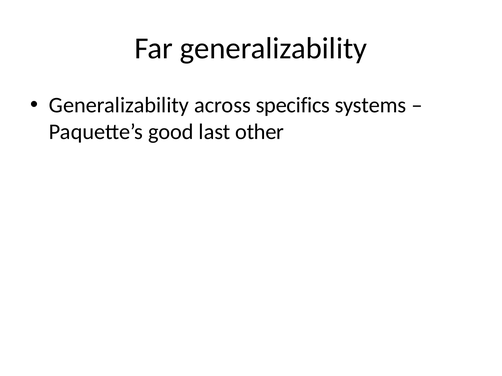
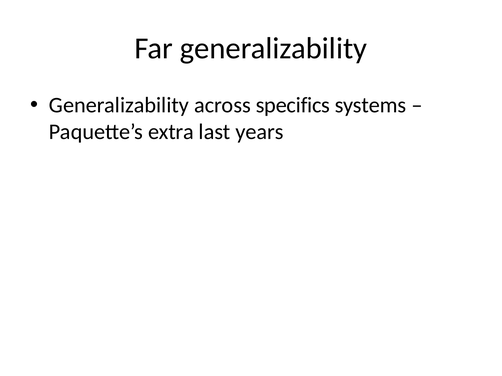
good: good -> extra (171, 132)
other: other -> years (260, 132)
